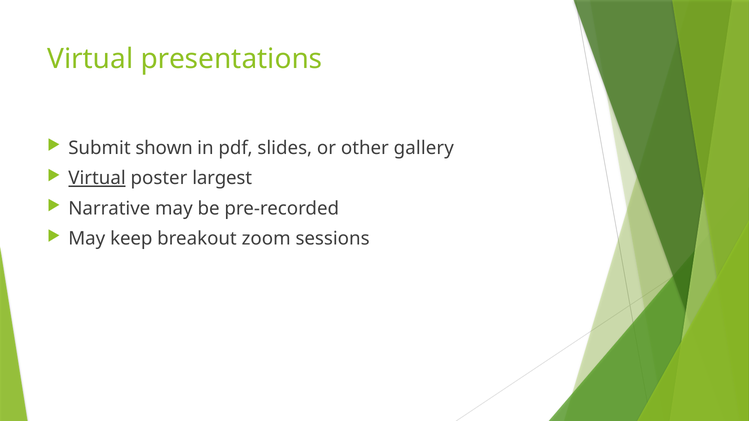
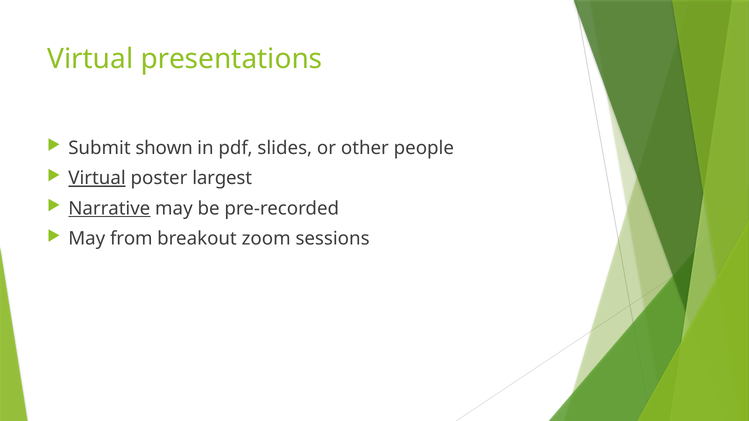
gallery: gallery -> people (424, 148)
Narrative underline: none -> present (109, 209)
keep: keep -> from (131, 239)
